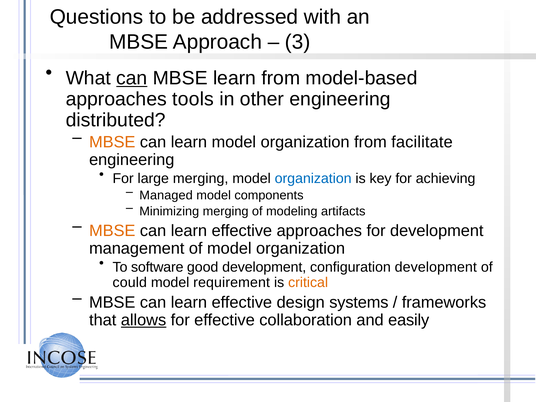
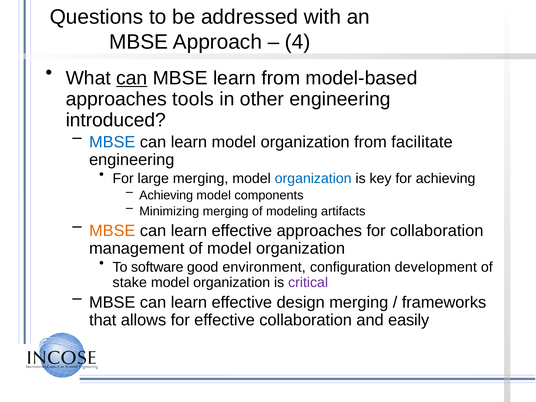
3: 3 -> 4 (298, 42)
distributed: distributed -> introduced (116, 120)
MBSE colour: orange -> blue (112, 142)
Managed: Managed -> Achieving (166, 195)
for development: development -> collaboration (437, 231)
good development: development -> environment (264, 267)
could: could -> stake (130, 283)
requirement: requirement -> organization (232, 283)
critical colour: orange -> purple (308, 283)
design systems: systems -> merging (359, 303)
allows underline: present -> none (144, 320)
